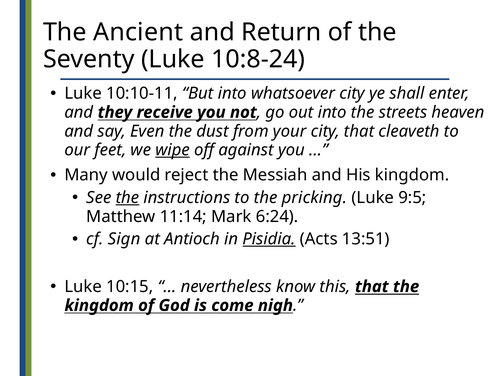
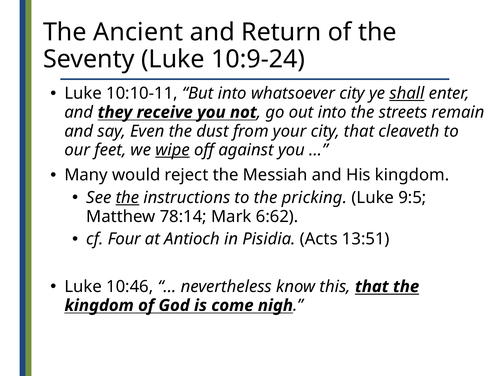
10:8-24: 10:8-24 -> 10:9-24 (258, 59)
shall underline: none -> present (407, 93)
heaven: heaven -> remain (458, 112)
11:14: 11:14 -> 78:14 (183, 216)
6:24: 6:24 -> 6:62 (277, 216)
Sign: Sign -> Four (124, 239)
Pisidia underline: present -> none (269, 239)
10:15: 10:15 -> 10:46 (130, 286)
